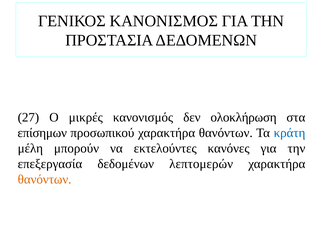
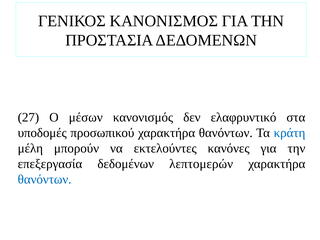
μικρές: μικρές -> μέσων (86, 117)
ολοκλήρωση: ολοκλήρωση -> ελαφρυντικό (244, 117)
επίσημων: επίσημων -> υποδομές (42, 133)
θανόντων colour: orange -> blue (45, 179)
